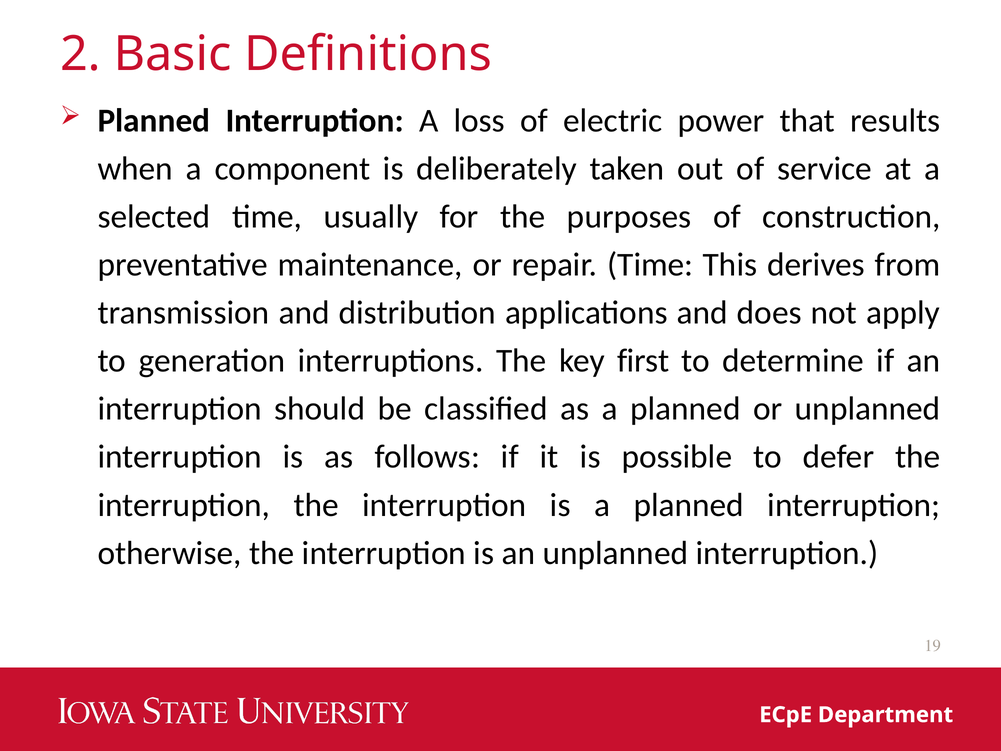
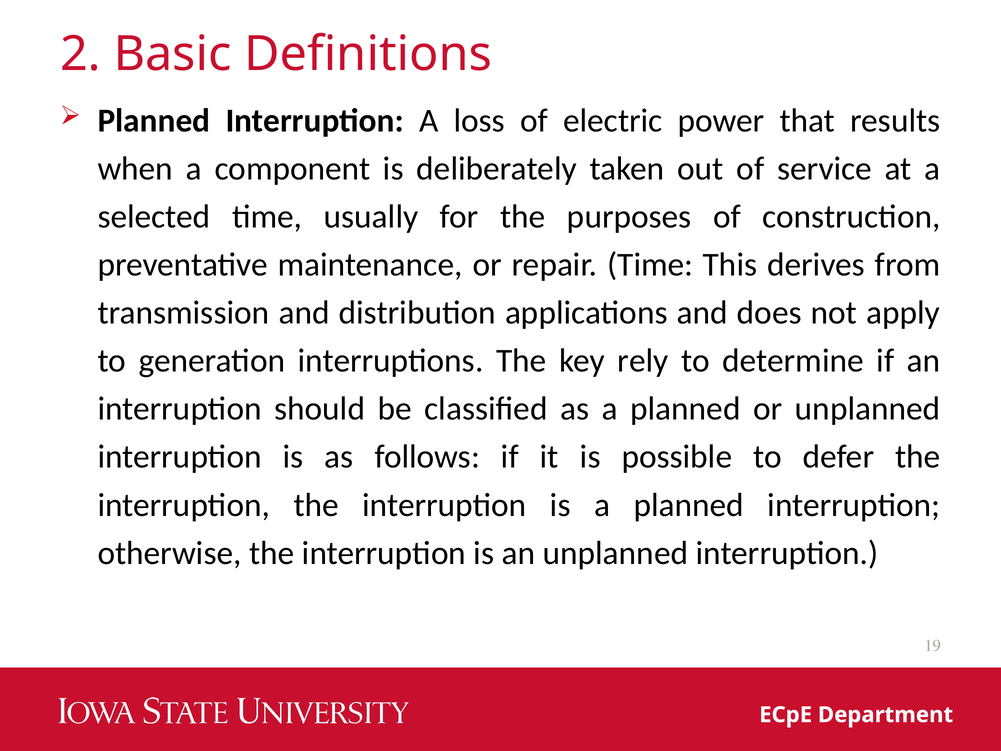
first: first -> rely (643, 361)
